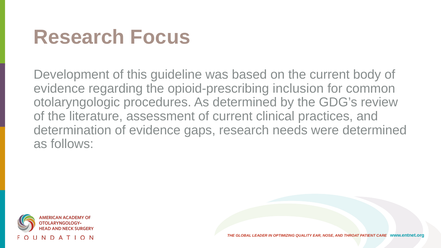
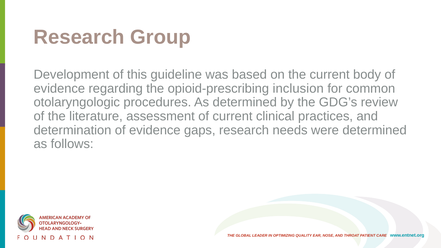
Focus: Focus -> Group (160, 37)
